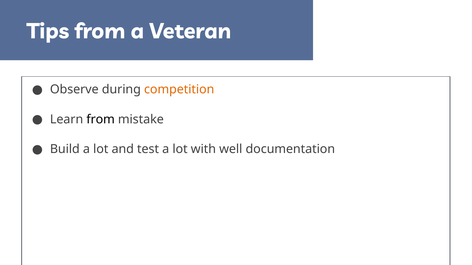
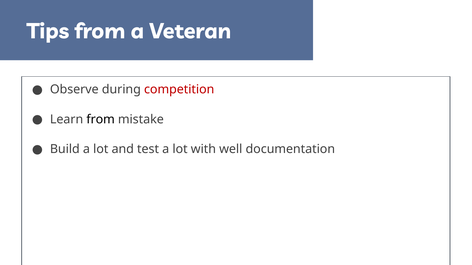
competition colour: orange -> red (179, 90)
